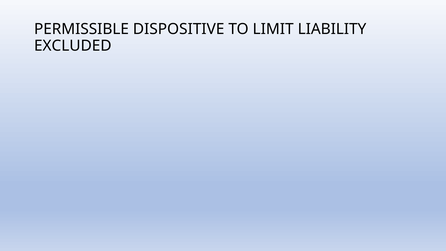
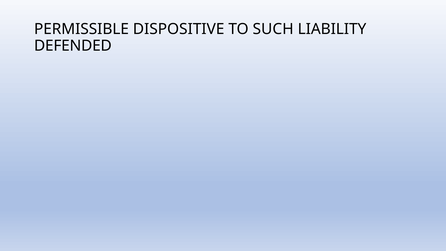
LIMIT: LIMIT -> SUCH (273, 29)
EXCLUDED: EXCLUDED -> DEFENDED (73, 46)
